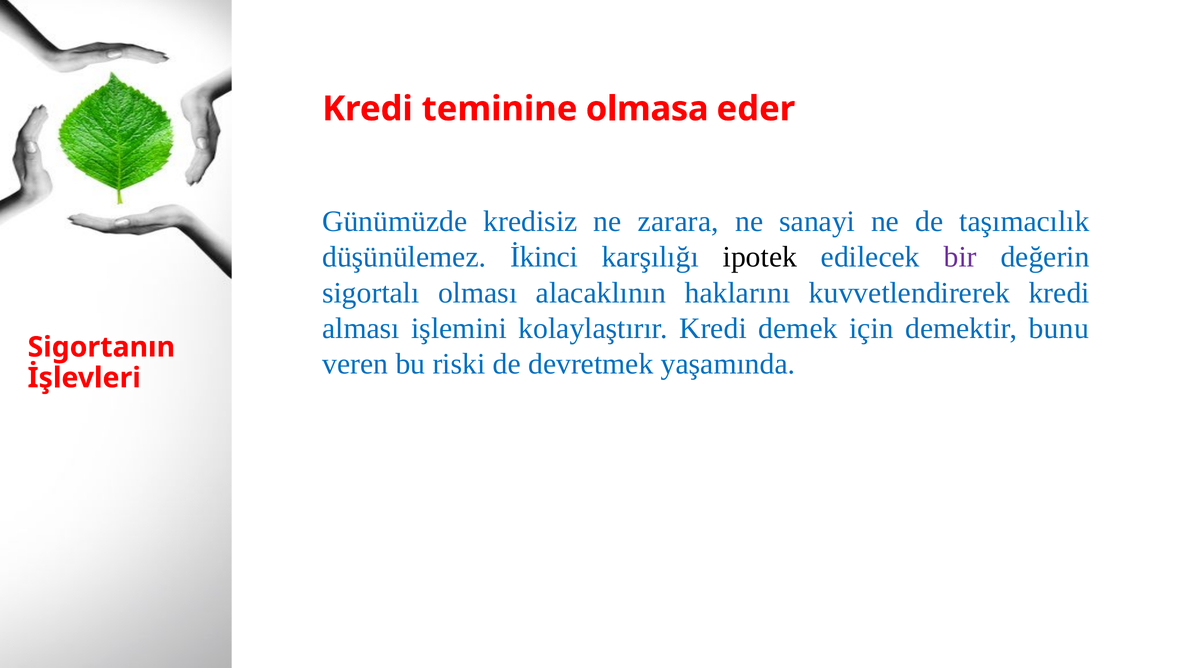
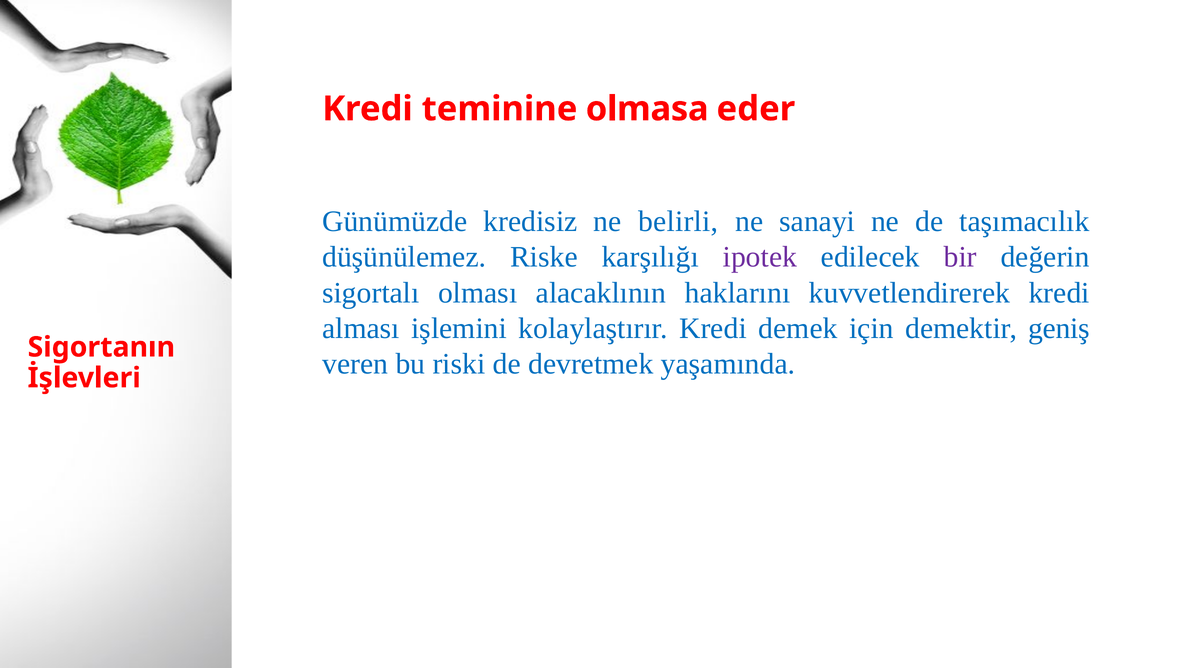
zarara: zarara -> belirli (678, 222)
İkinci: İkinci -> Riske (544, 257)
ipotek colour: black -> purple (760, 257)
bunu: bunu -> geniş (1059, 329)
